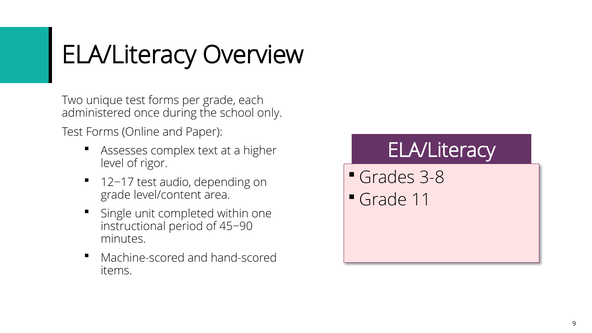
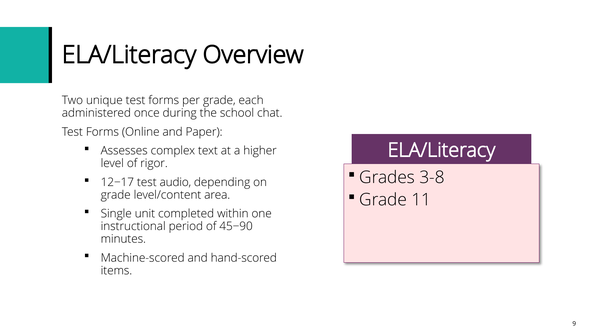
only: only -> chat (270, 113)
